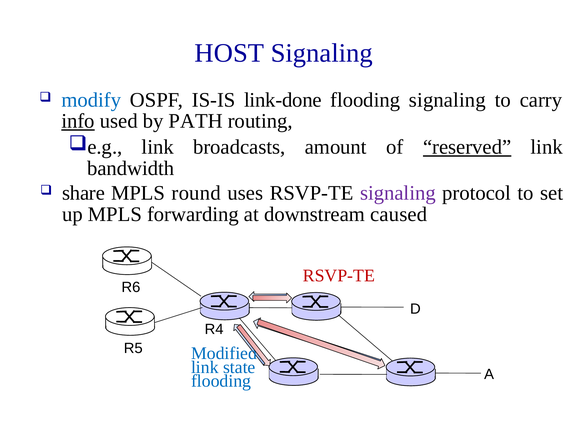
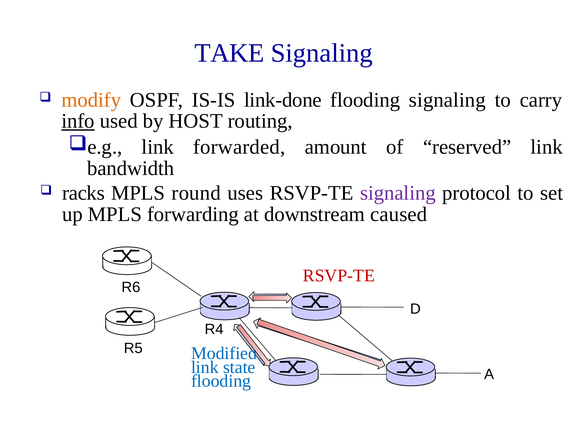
HOST: HOST -> TAKE (229, 53)
modify colour: blue -> orange (91, 100)
PATH: PATH -> HOST (196, 121)
broadcasts: broadcasts -> forwarded (239, 147)
reserved underline: present -> none (467, 147)
share: share -> racks (83, 193)
